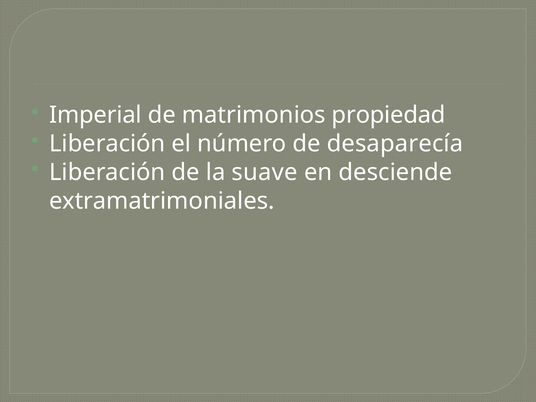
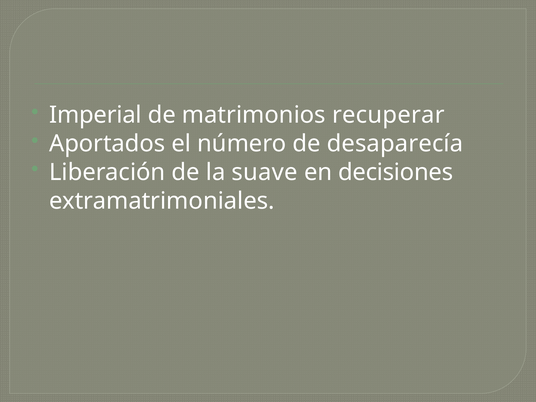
propiedad: propiedad -> recuperar (388, 115)
Liberación: Liberación -> Aportados (107, 144)
desciende: desciende -> decisiones (396, 172)
